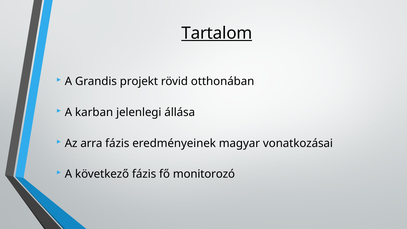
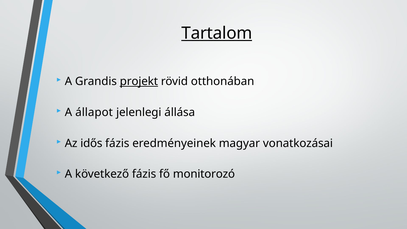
projekt underline: none -> present (139, 81)
karban: karban -> állapot (94, 112)
arra: arra -> idős (91, 143)
